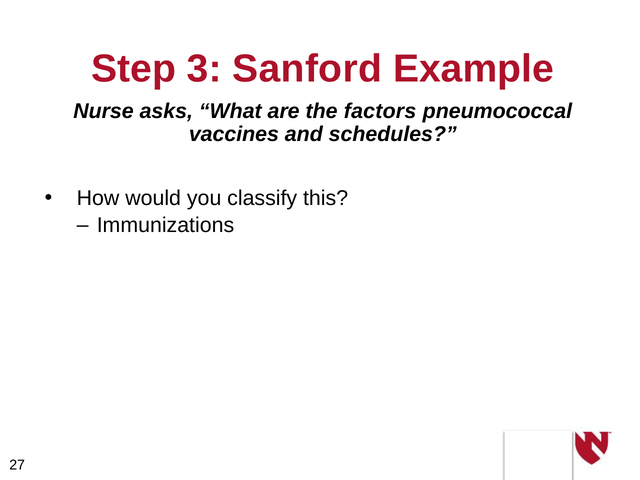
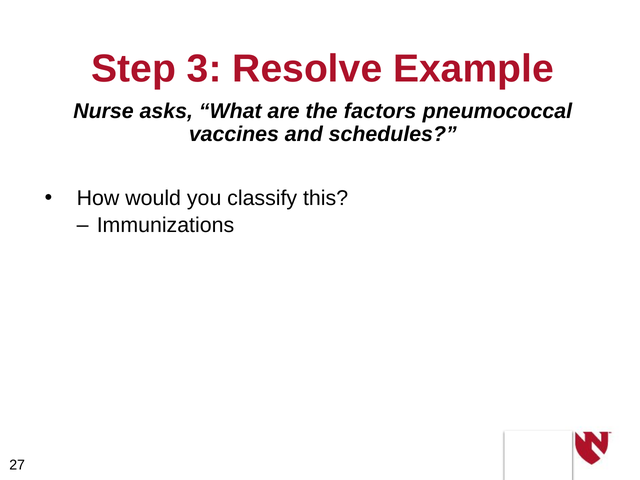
Sanford: Sanford -> Resolve (307, 69)
